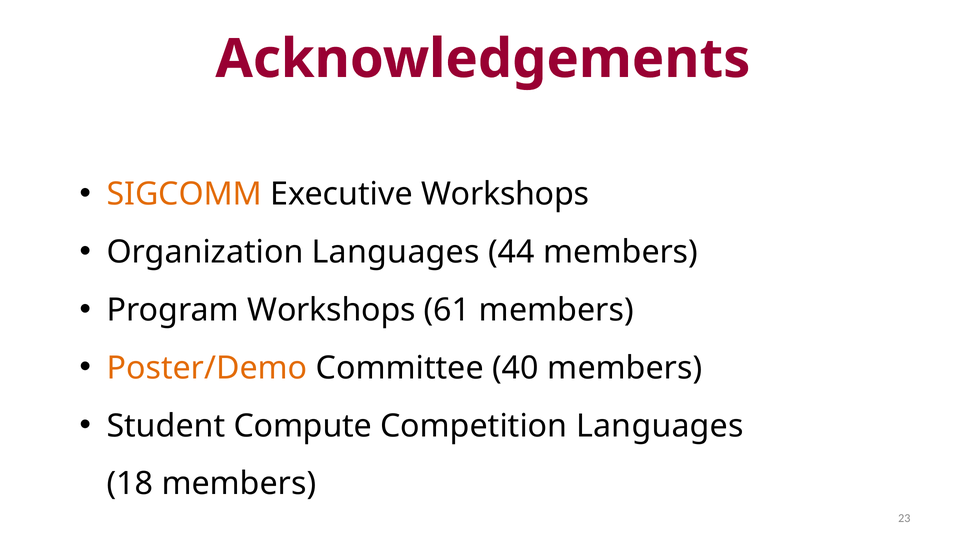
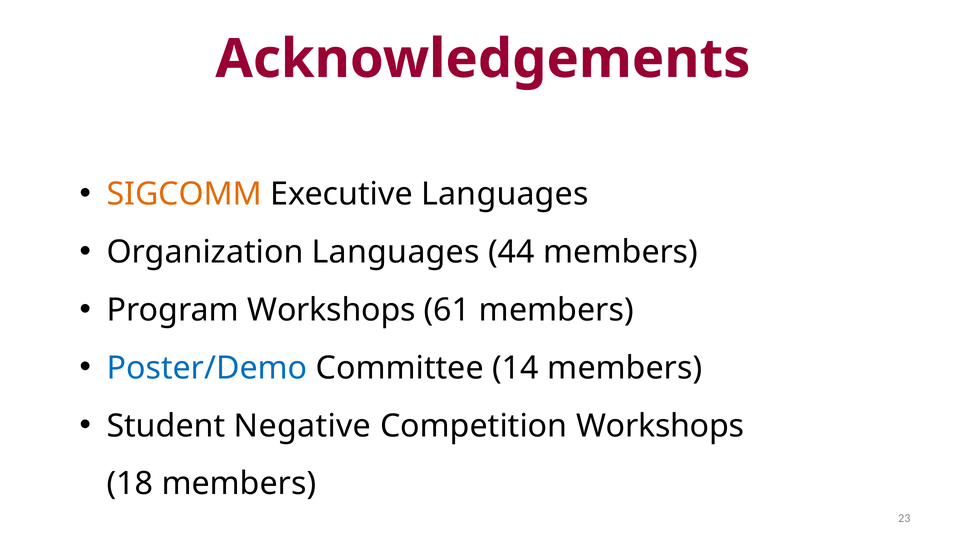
Executive Workshops: Workshops -> Languages (505, 194)
Poster/Demo colour: orange -> blue (207, 368)
40: 40 -> 14 (515, 368)
Compute: Compute -> Negative (302, 426)
Competition Languages: Languages -> Workshops (660, 426)
